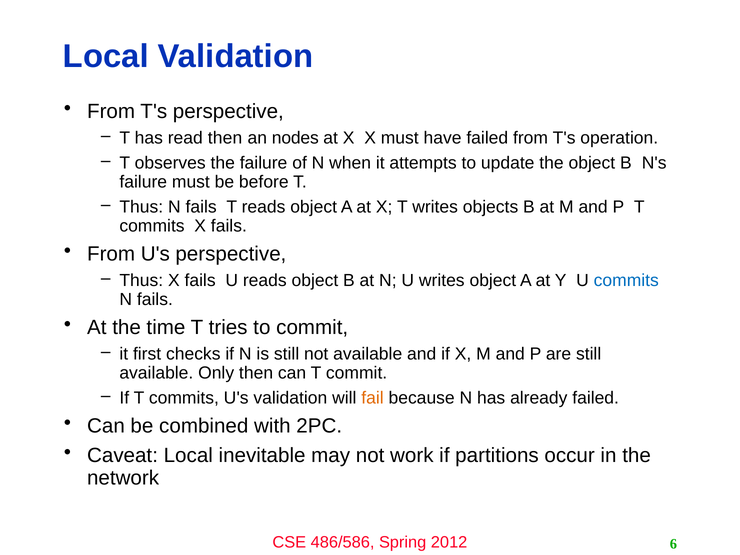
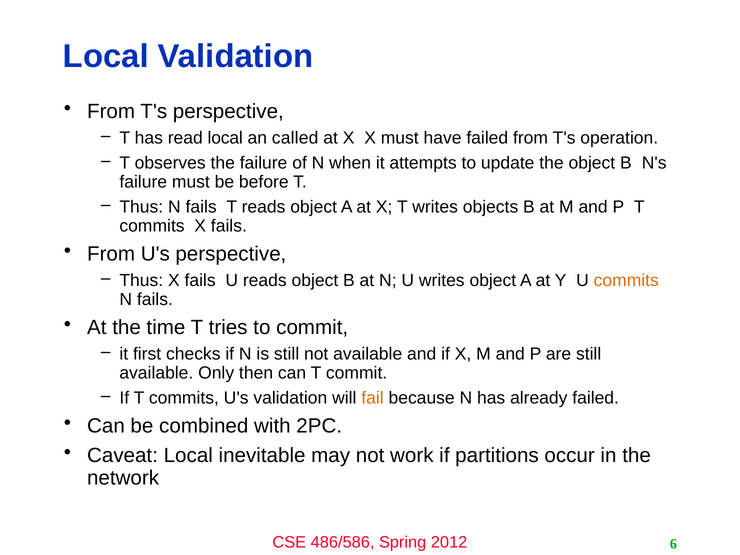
read then: then -> local (225, 138)
nodes: nodes -> called (295, 138)
commits colour: blue -> orange (626, 281)
